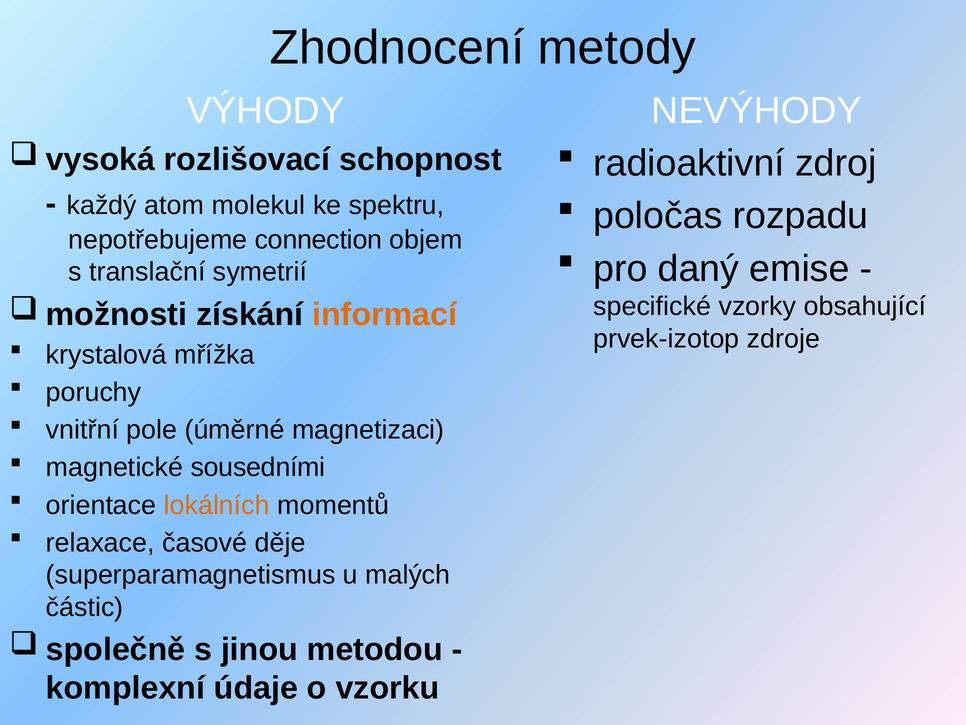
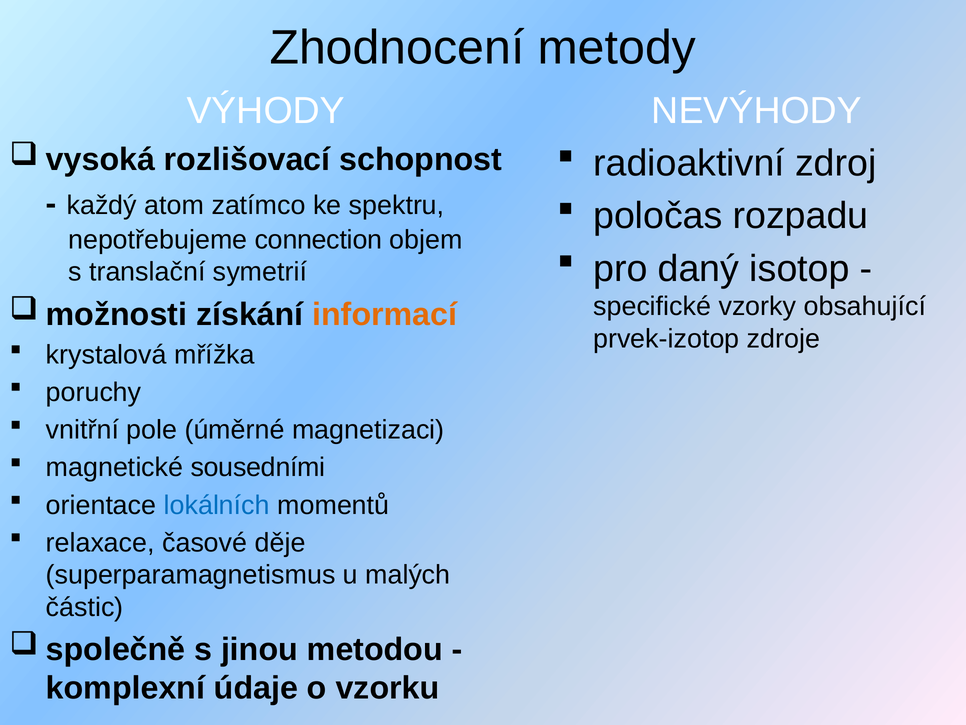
molekul: molekul -> zatímco (259, 205)
emise: emise -> isotop (800, 268)
lokálních colour: orange -> blue (217, 505)
